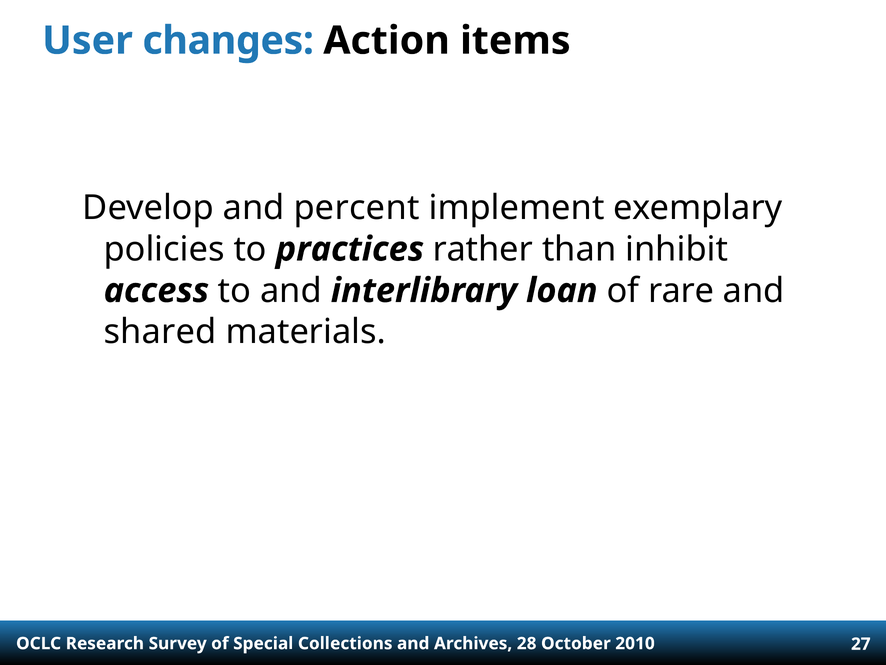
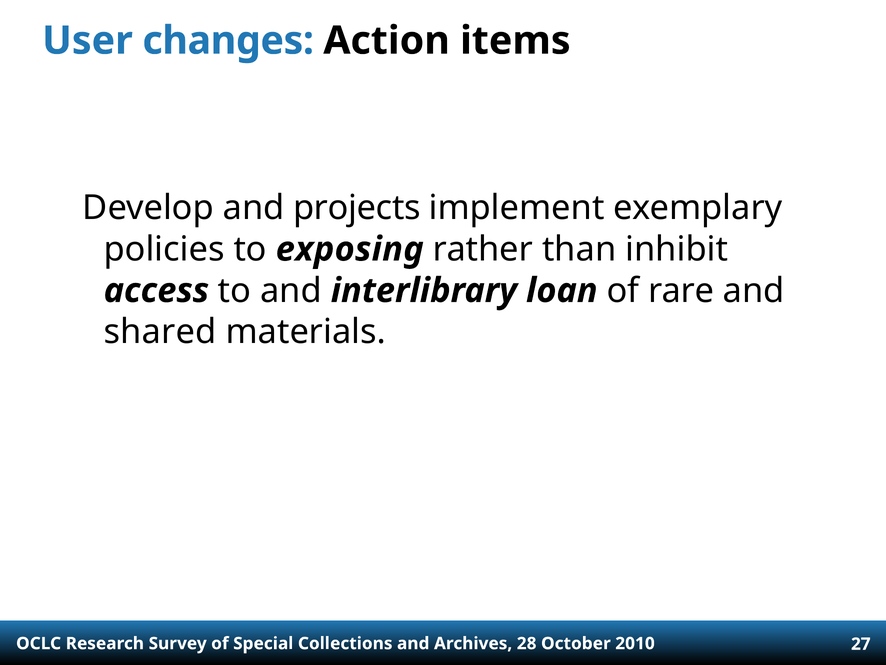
percent: percent -> projects (357, 208)
practices: practices -> exposing (350, 249)
